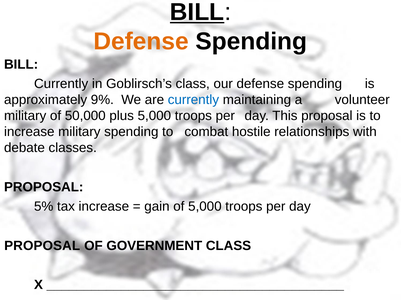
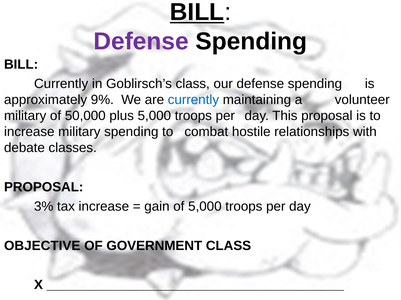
Defense colour: orange -> purple (141, 41)
5%: 5% -> 3% (44, 207)
PROPOSAL: PROPOSAL -> OBJECTIVE (42, 246)
